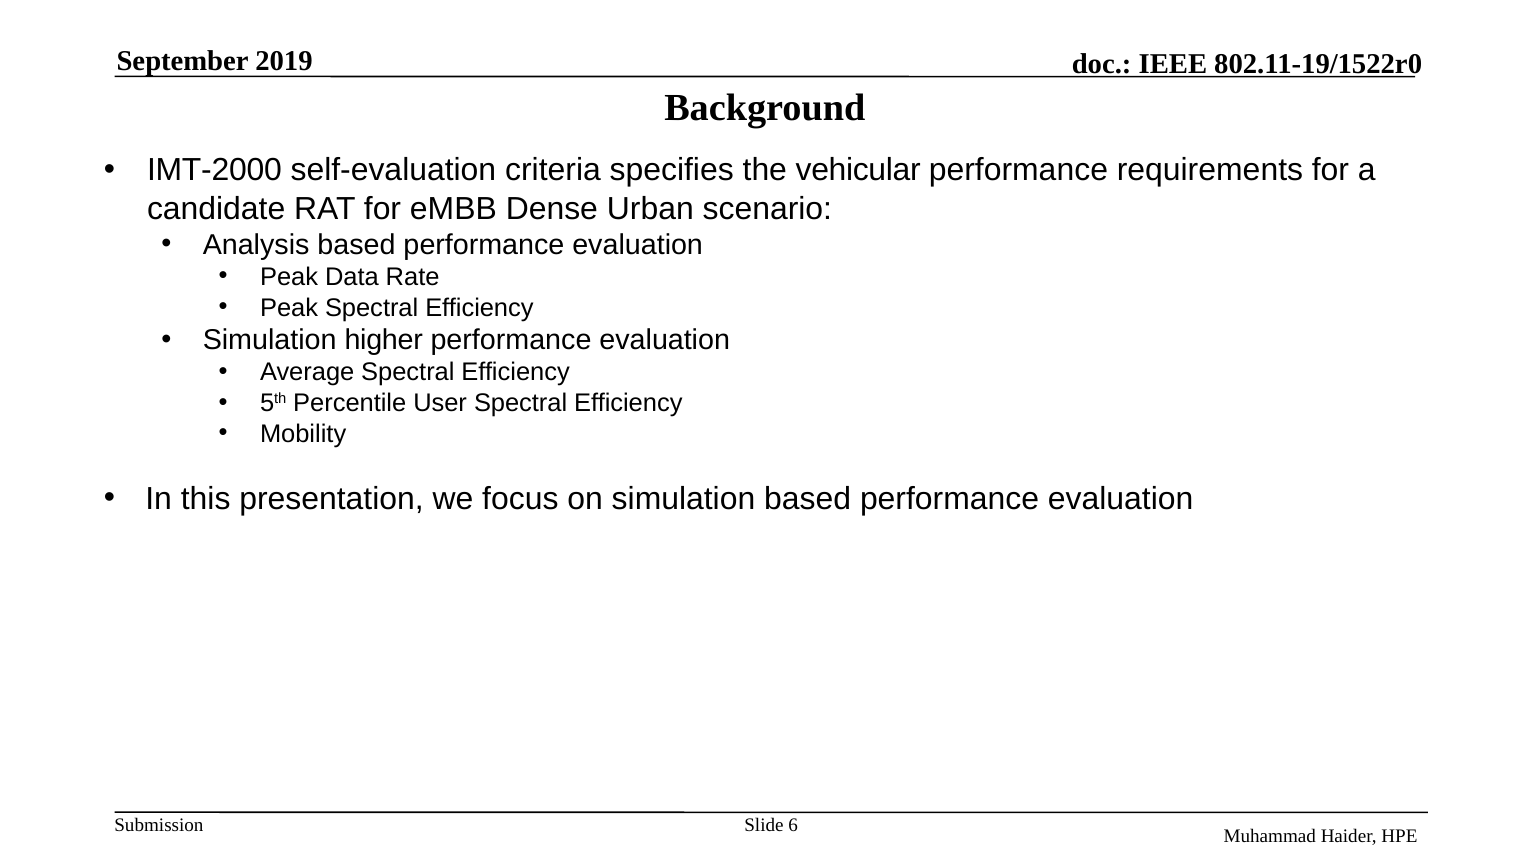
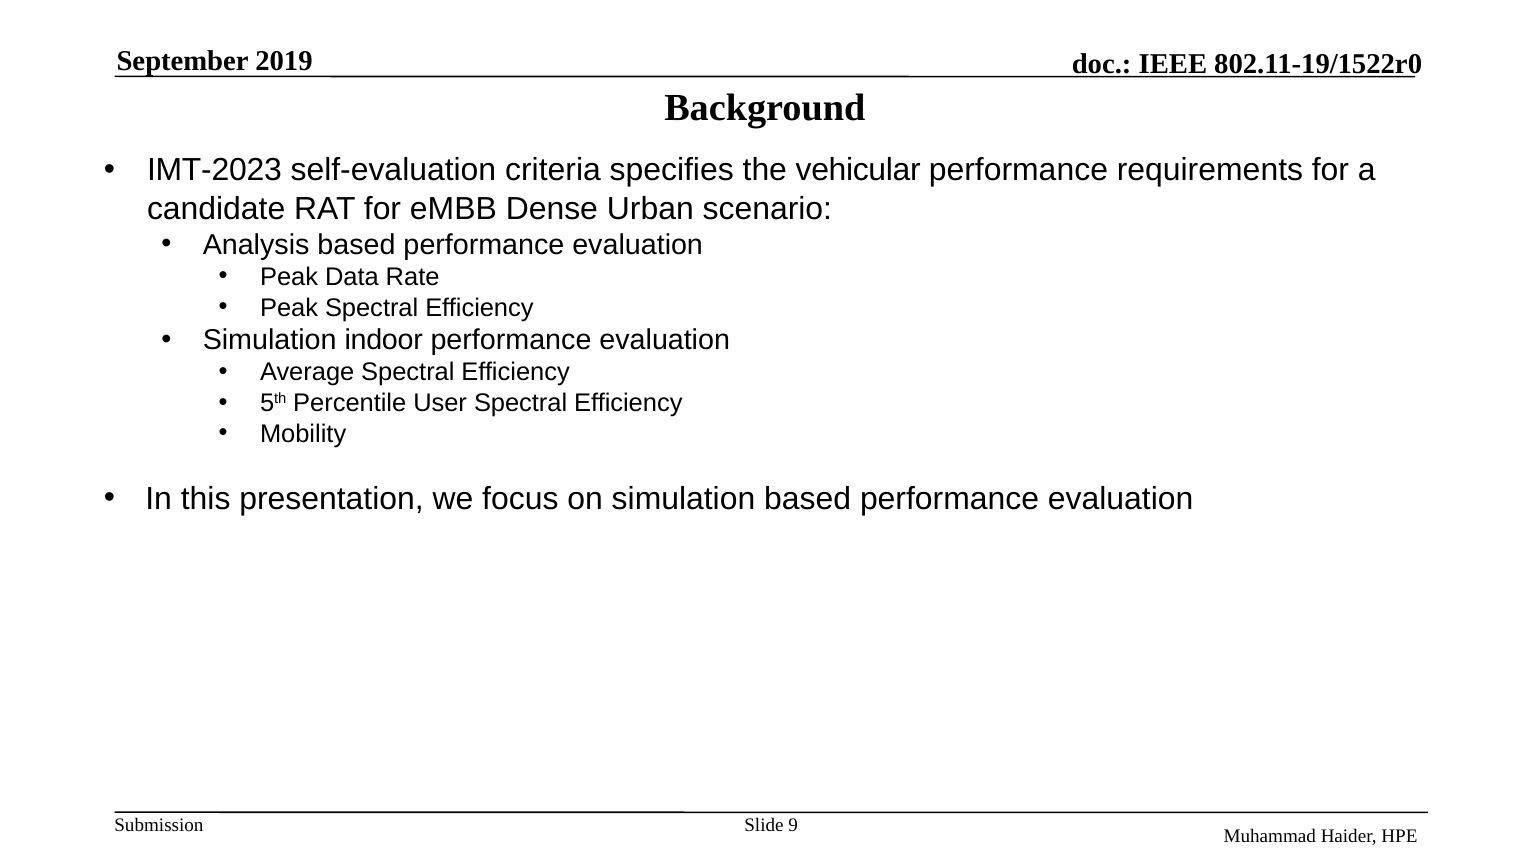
IMT-2000: IMT-2000 -> IMT-2023 (214, 171)
higher: higher -> indoor (384, 341)
6: 6 -> 9 (793, 825)
